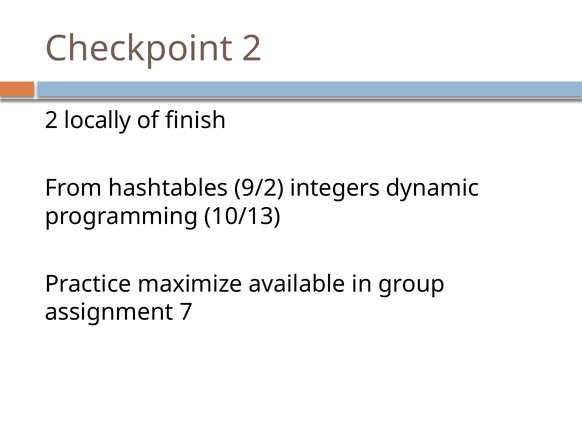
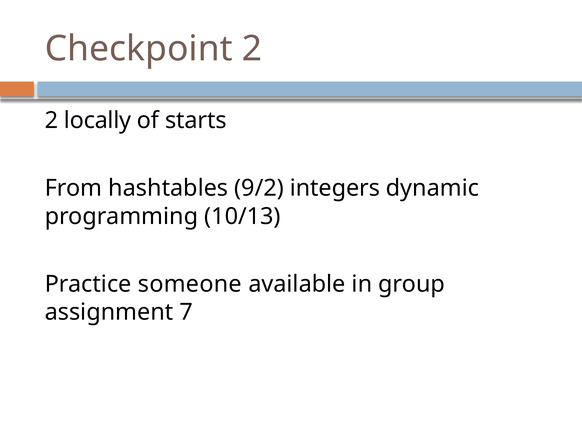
finish: finish -> starts (196, 120)
maximize: maximize -> someone (190, 284)
